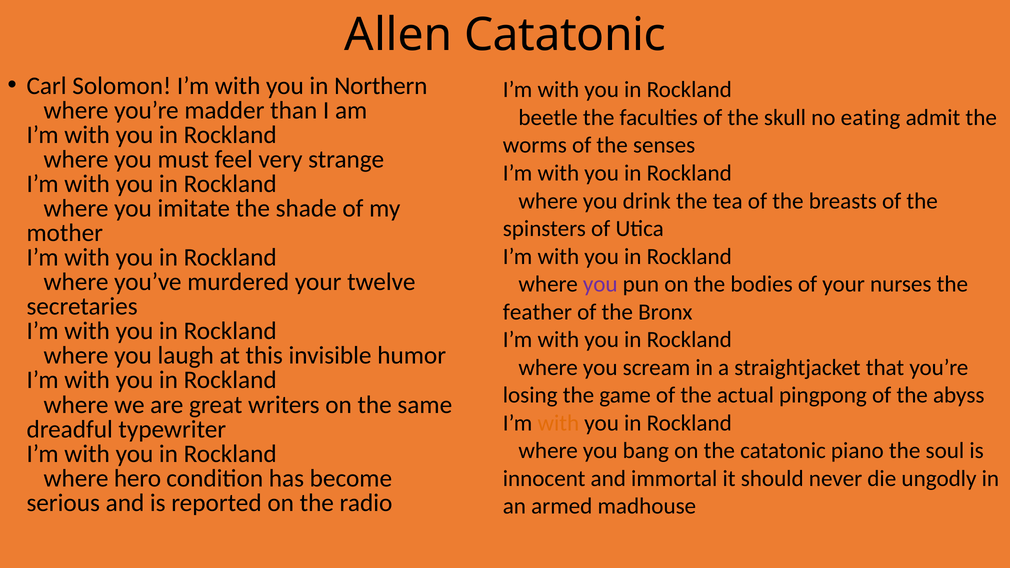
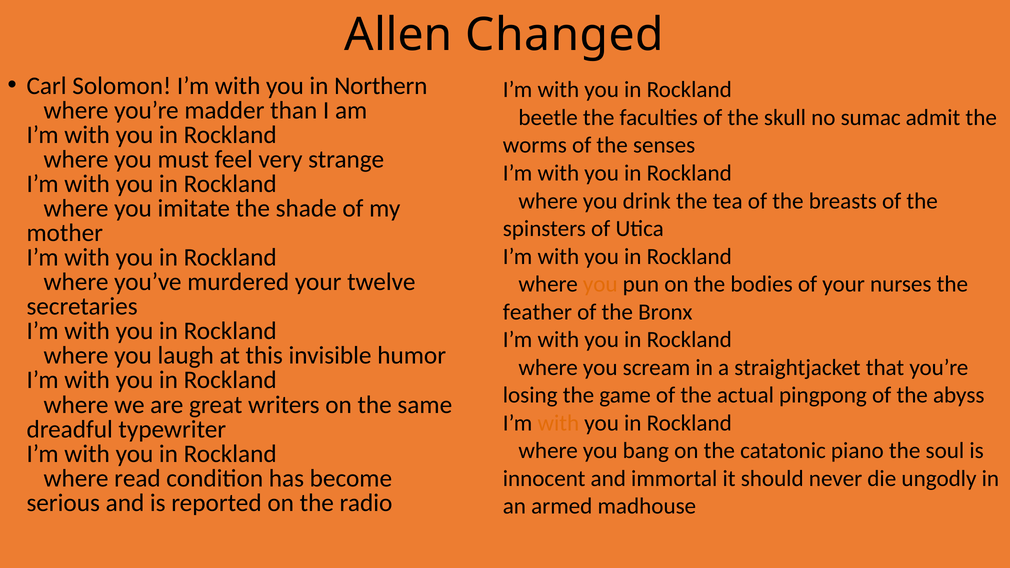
Allen Catatonic: Catatonic -> Changed (565, 35)
eating: eating -> sumac (871, 118)
you colour: purple -> orange (600, 284)
hero: hero -> read (137, 478)
